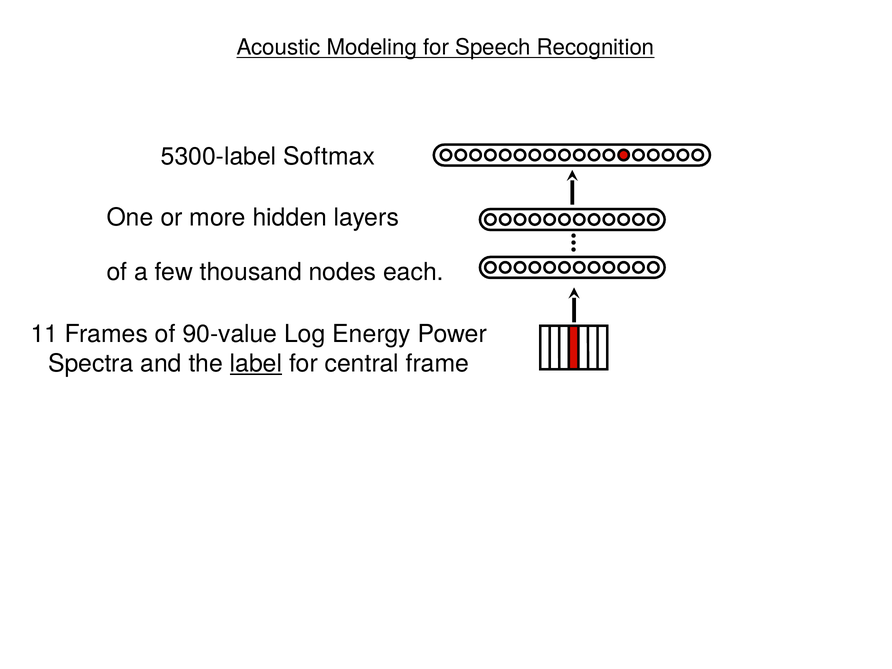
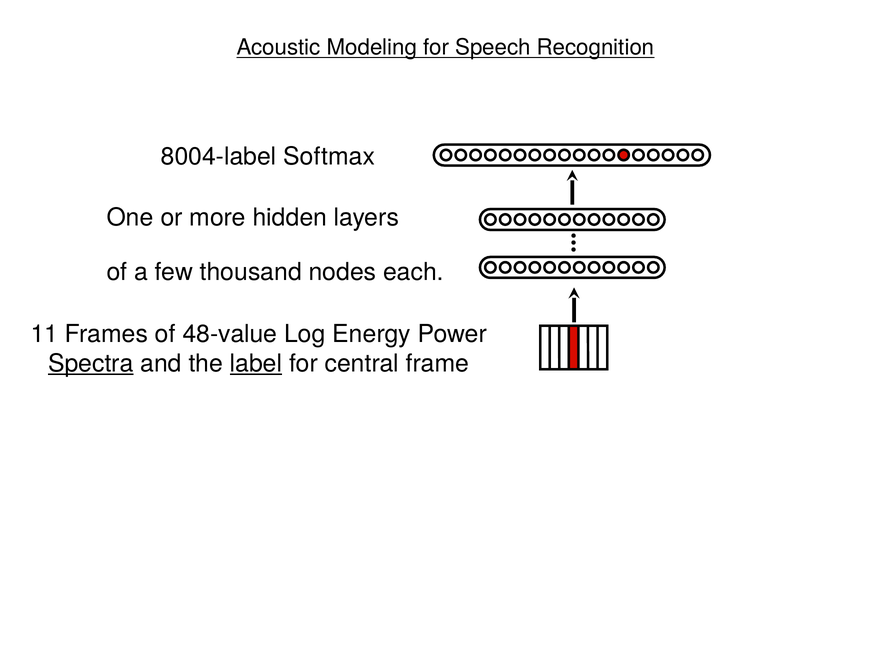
5300-label: 5300-label -> 8004-label (219, 157)
90-value: 90-value -> 48-value (230, 334)
Spectra underline: none -> present (91, 364)
